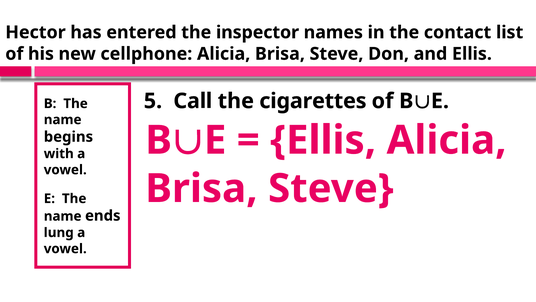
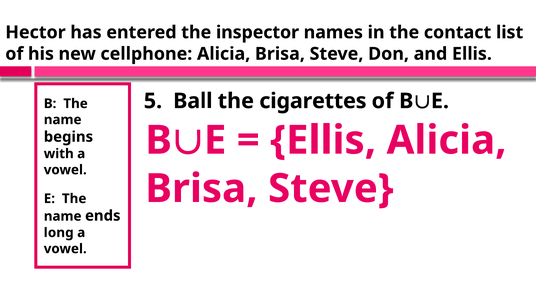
Call: Call -> Ball (193, 101)
lung: lung -> long (59, 232)
